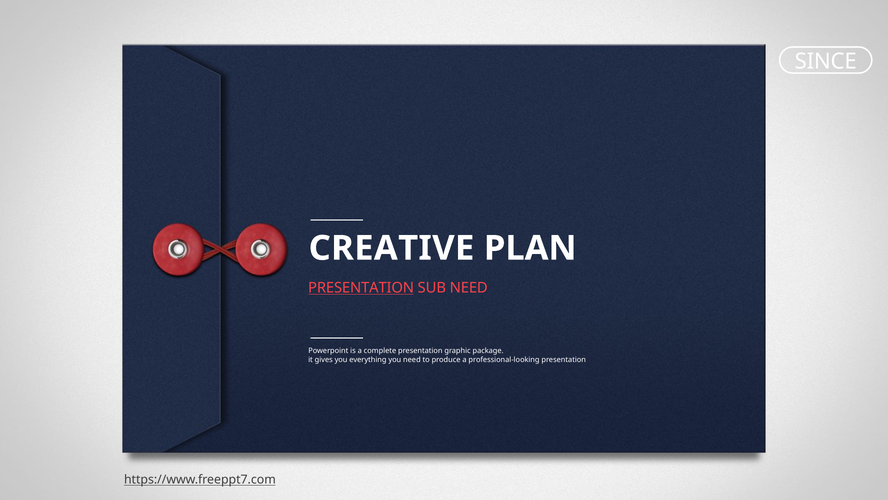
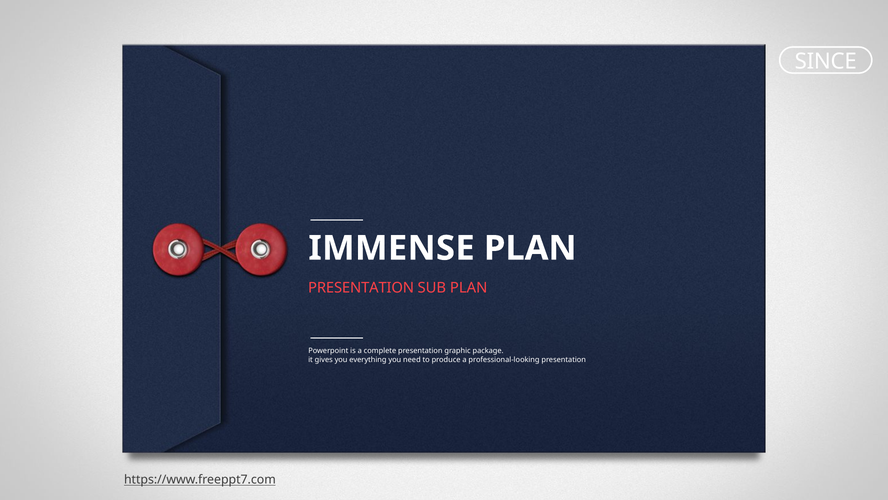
CREATIVE: CREATIVE -> IMMENSE (391, 248)
PRESENTATION underline: present -> none (361, 288)
SUB NEED: NEED -> PLAN (469, 288)
